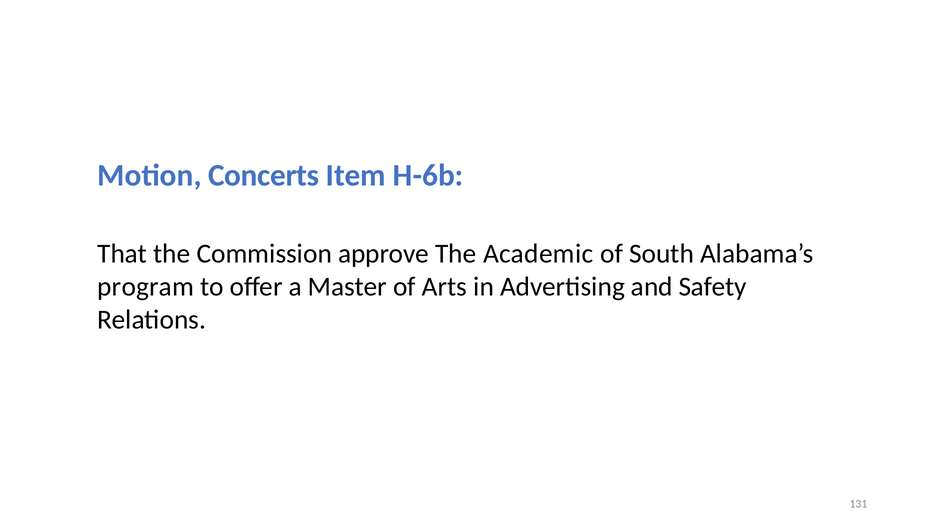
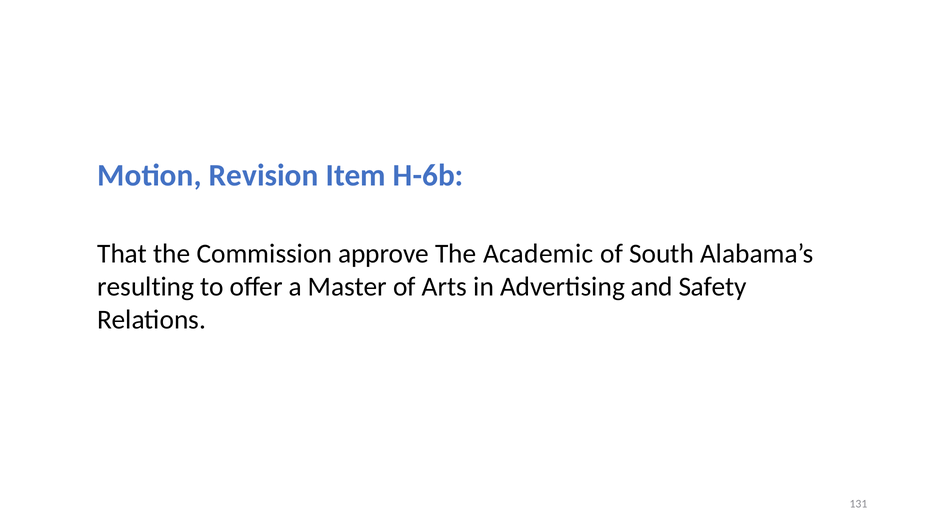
Concerts: Concerts -> Revision (264, 176)
program: program -> resulting (146, 287)
